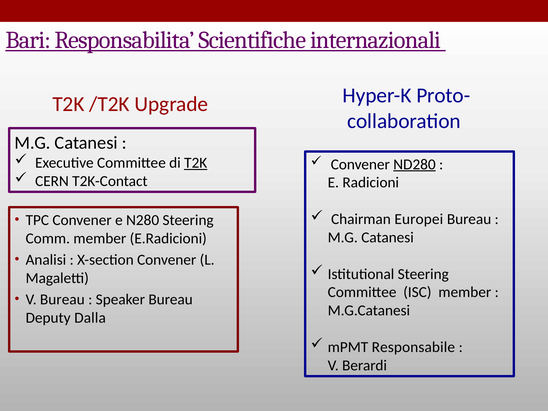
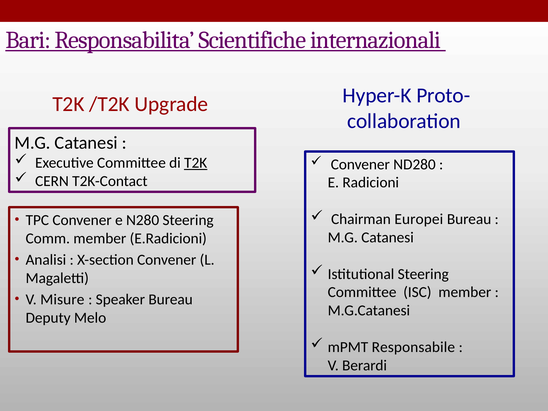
ND280 underline: present -> none (414, 164)
V Bureau: Bureau -> Misure (62, 299)
Dalla: Dalla -> Melo (90, 318)
